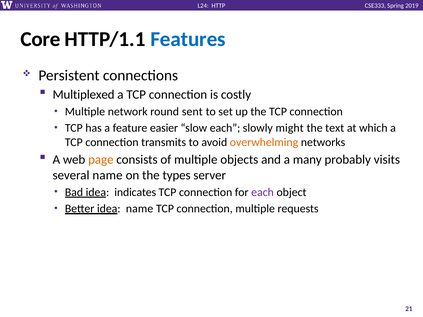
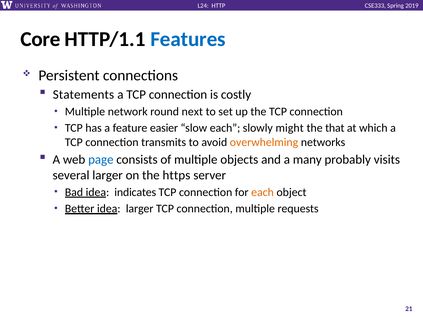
Multiplexed: Multiplexed -> Statements (83, 95)
sent: sent -> next (192, 112)
text: text -> that (335, 128)
page colour: orange -> blue (101, 160)
several name: name -> larger (108, 175)
types: types -> https (176, 175)
each colour: purple -> orange (263, 192)
idea name: name -> larger (140, 209)
